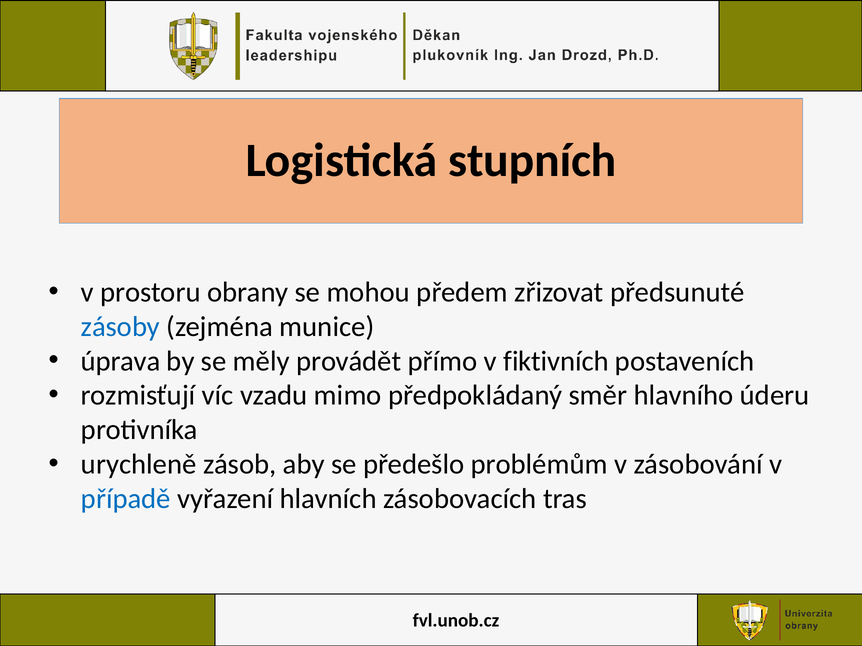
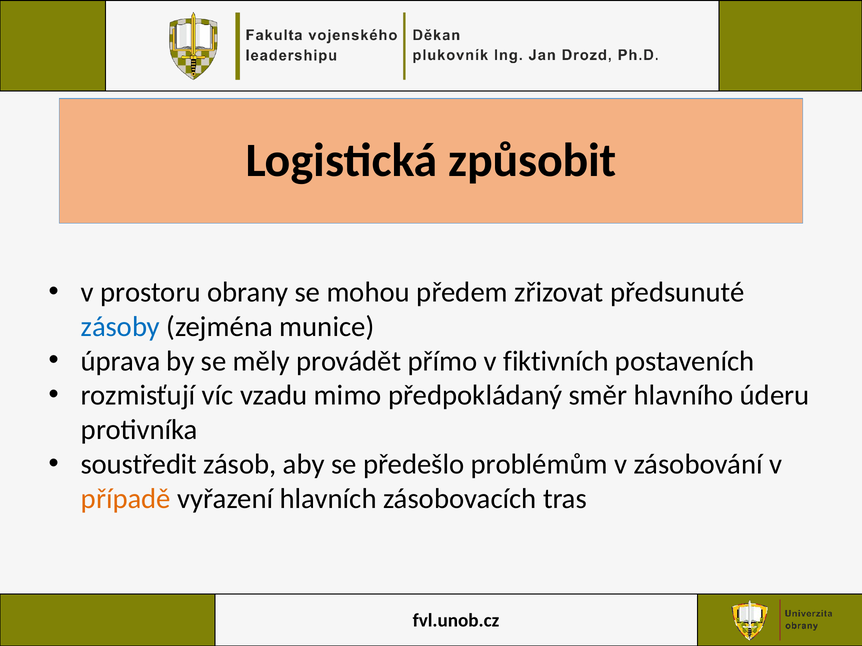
stupních: stupních -> způsobit (532, 161)
urychleně: urychleně -> soustředit (139, 465)
případě colour: blue -> orange (126, 499)
